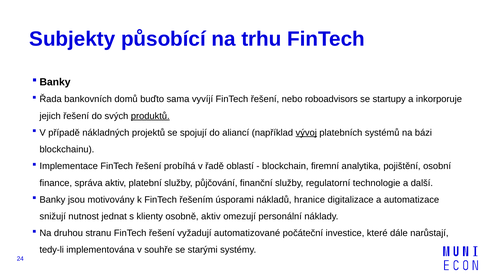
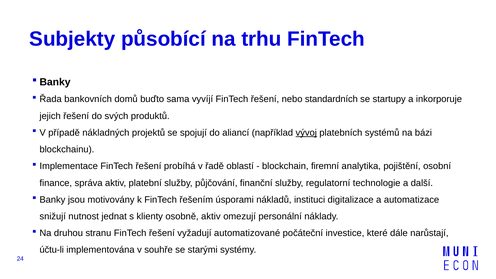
roboadvisors: roboadvisors -> standardních (331, 99)
produktů underline: present -> none (150, 116)
hranice: hranice -> instituci (310, 200)
tedy-li: tedy-li -> účtu-li (52, 250)
